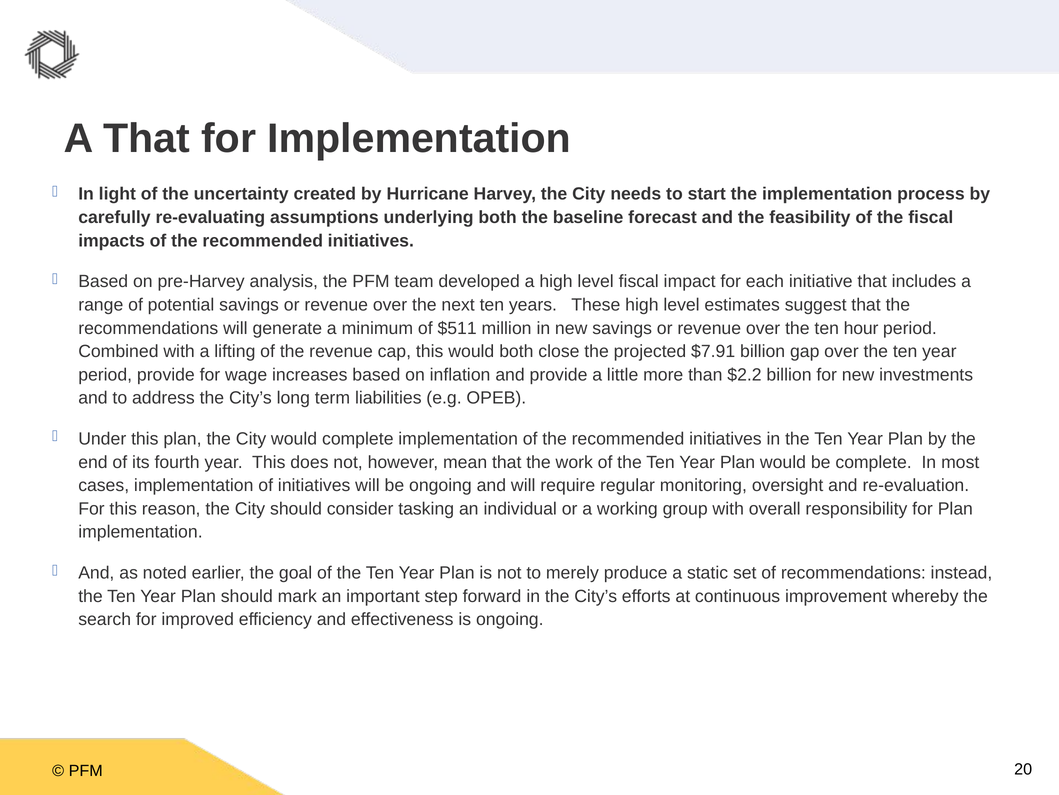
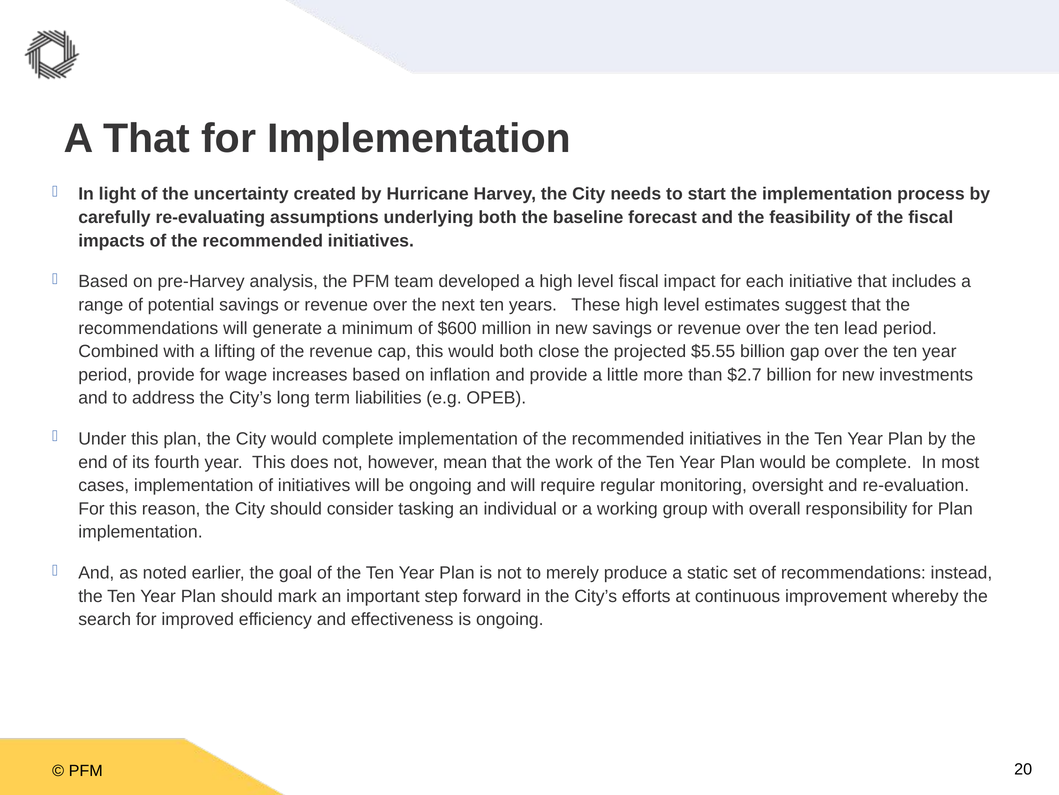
$511: $511 -> $600 (457, 328)
hour: hour -> lead (861, 328)
$7.91: $7.91 -> $5.55 (713, 351)
$2.2: $2.2 -> $2.7 (744, 374)
